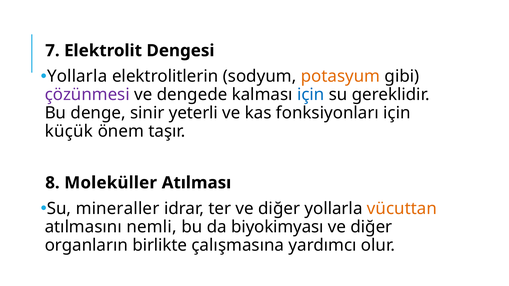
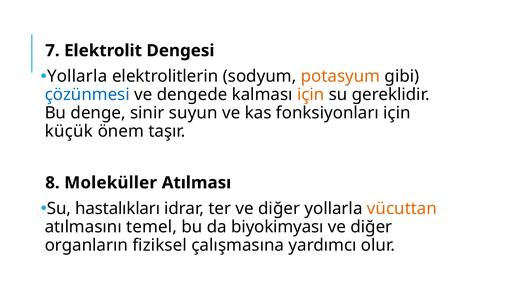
çözünmesi colour: purple -> blue (87, 95)
için colour: blue -> orange (311, 95)
yeterli: yeterli -> suyun (193, 113)
mineraller: mineraller -> hastalıkları (118, 209)
nemli: nemli -> temel (152, 227)
birlikte: birlikte -> fiziksel (160, 245)
